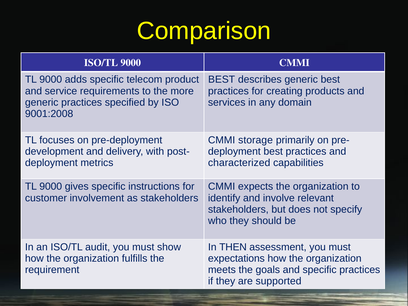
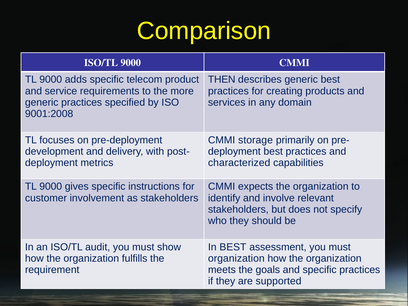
BEST: BEST -> THEN (222, 80)
In THEN: THEN -> BEST (233, 247)
expectations: expectations -> organization (236, 258)
